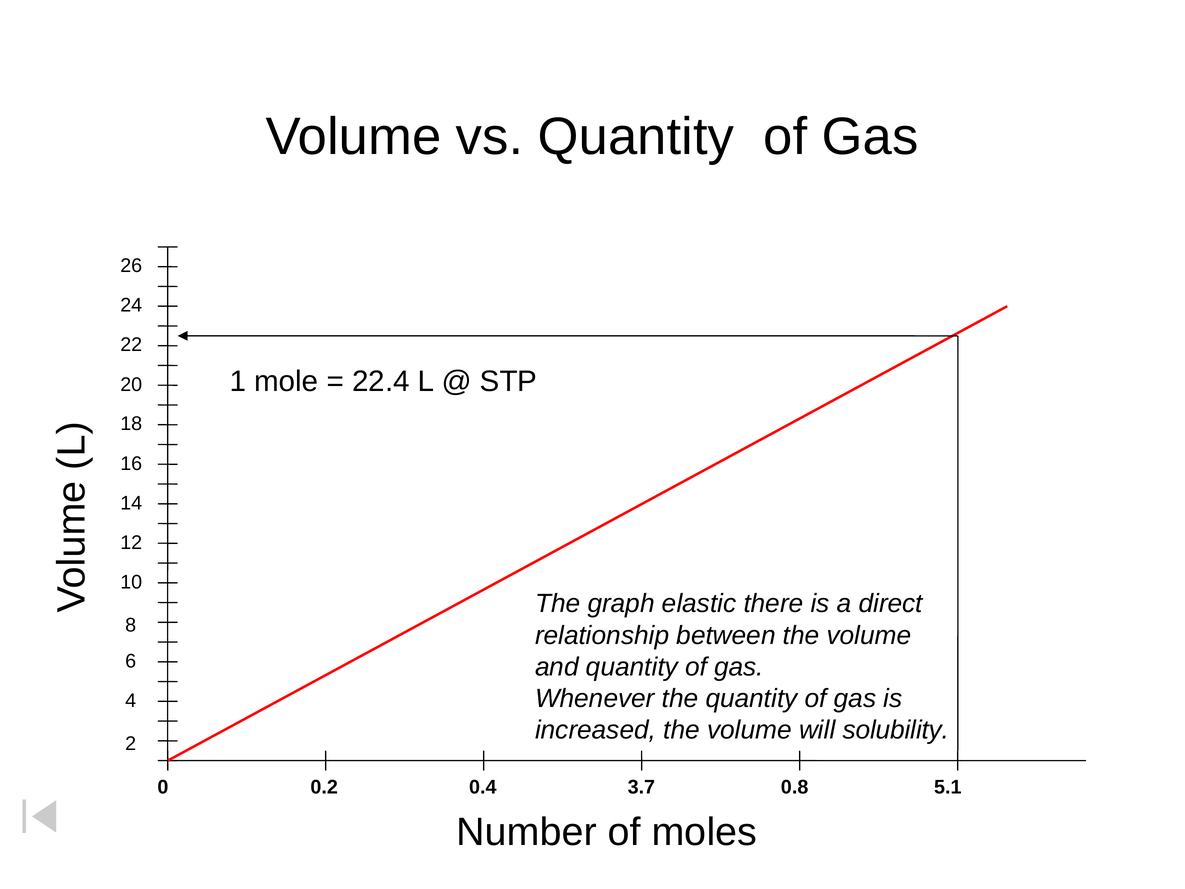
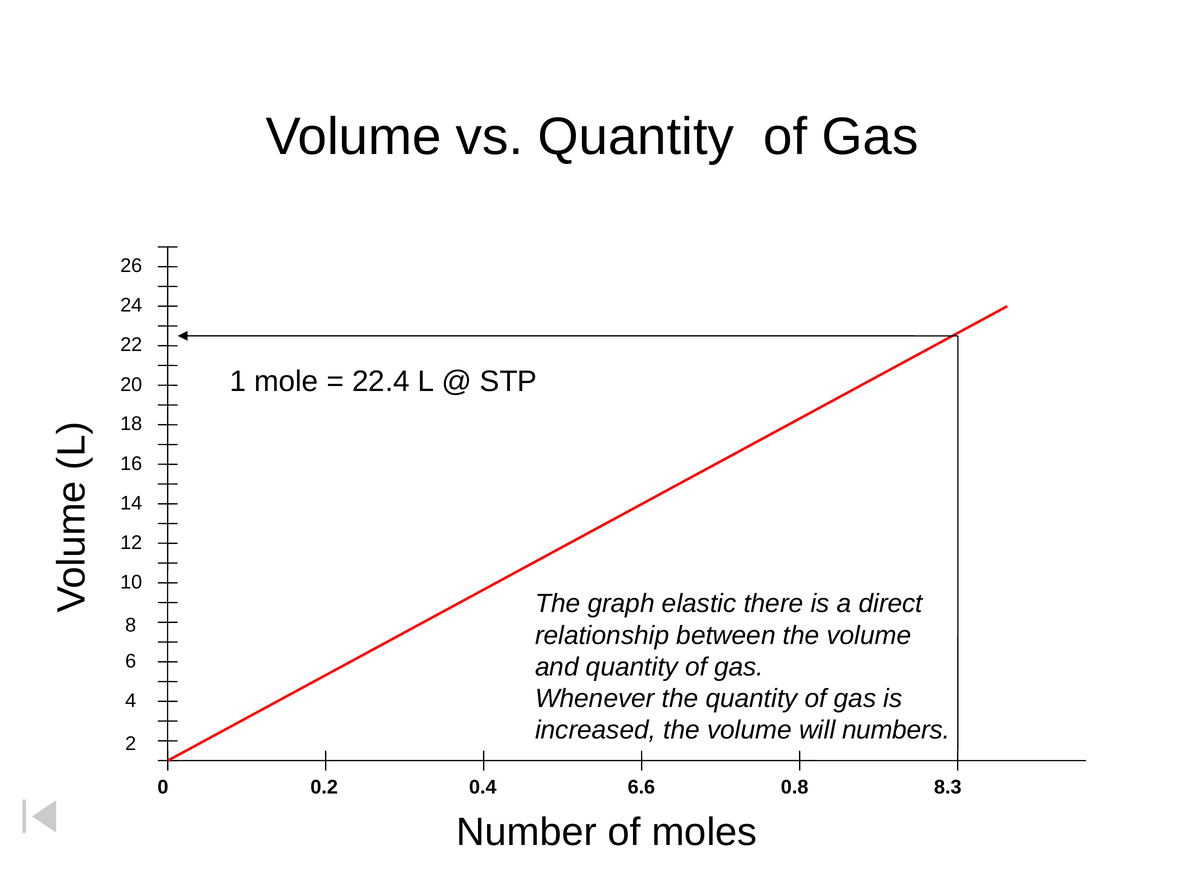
solubility: solubility -> numbers (896, 730)
3.7: 3.7 -> 6.6 (641, 787)
5.1: 5.1 -> 8.3 (948, 787)
